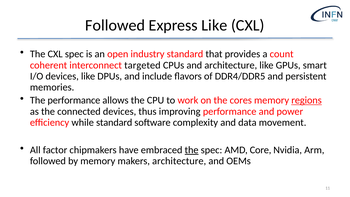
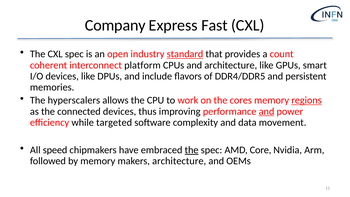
Followed: Followed -> Company (115, 25)
Express Like: Like -> Fast (215, 25)
standard underline: none -> present (185, 54)
targeted: targeted -> platform (142, 65)
The performance: performance -> hyperscalers (74, 100)
and underline: none -> present (267, 111)
while standard: standard -> targeted (114, 122)
factor: factor -> speed (55, 150)
